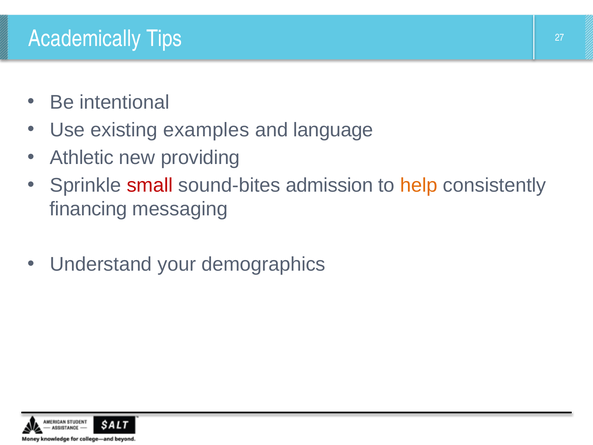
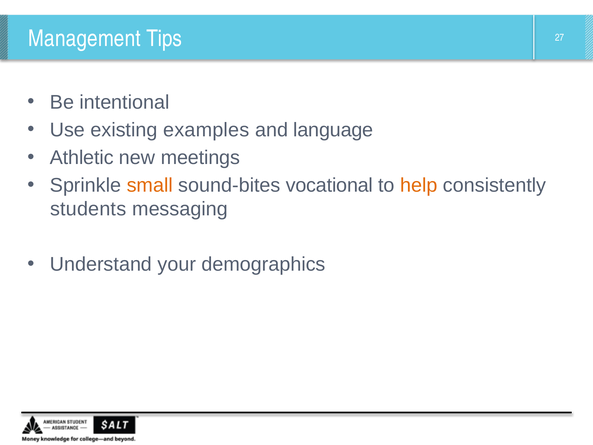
Academically: Academically -> Management (85, 39)
providing: providing -> meetings (200, 157)
small colour: red -> orange (150, 185)
admission: admission -> vocational (329, 185)
financing: financing -> students (88, 209)
